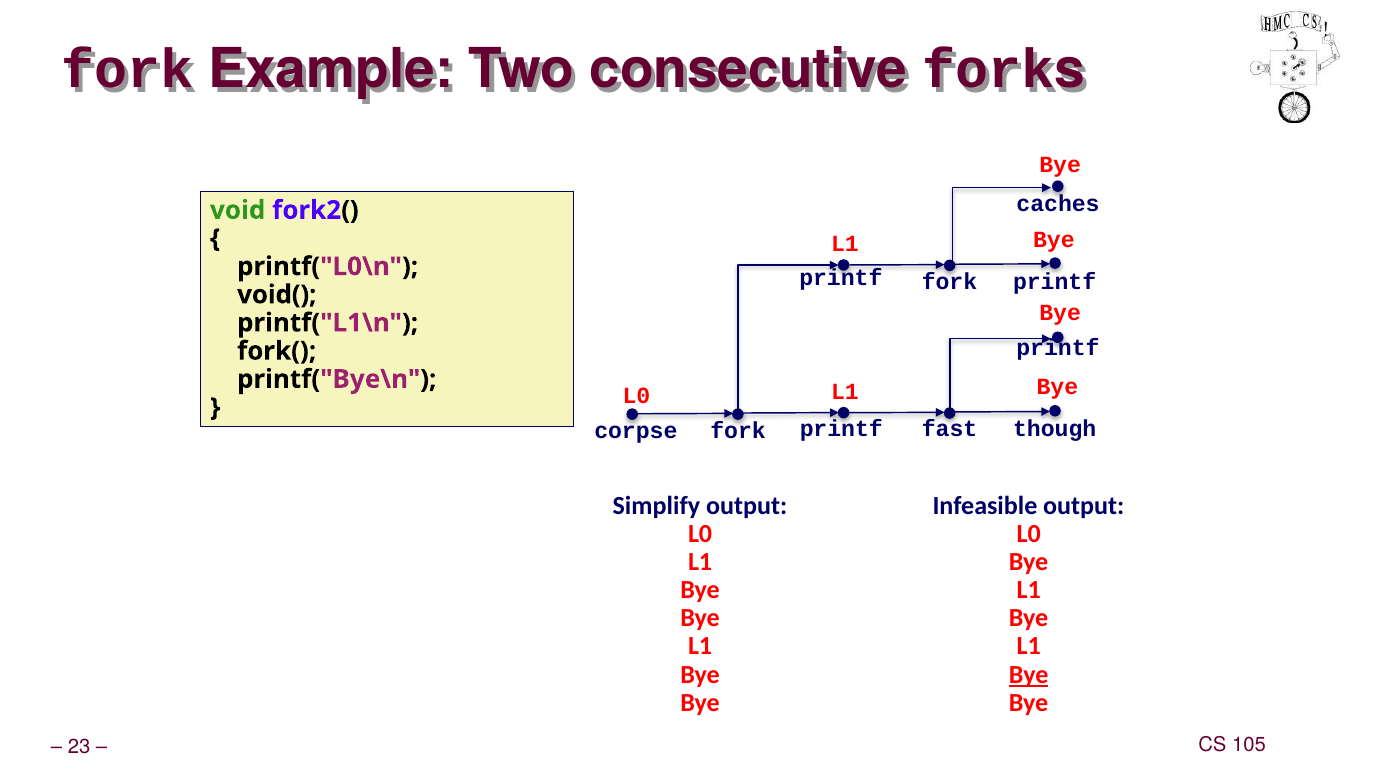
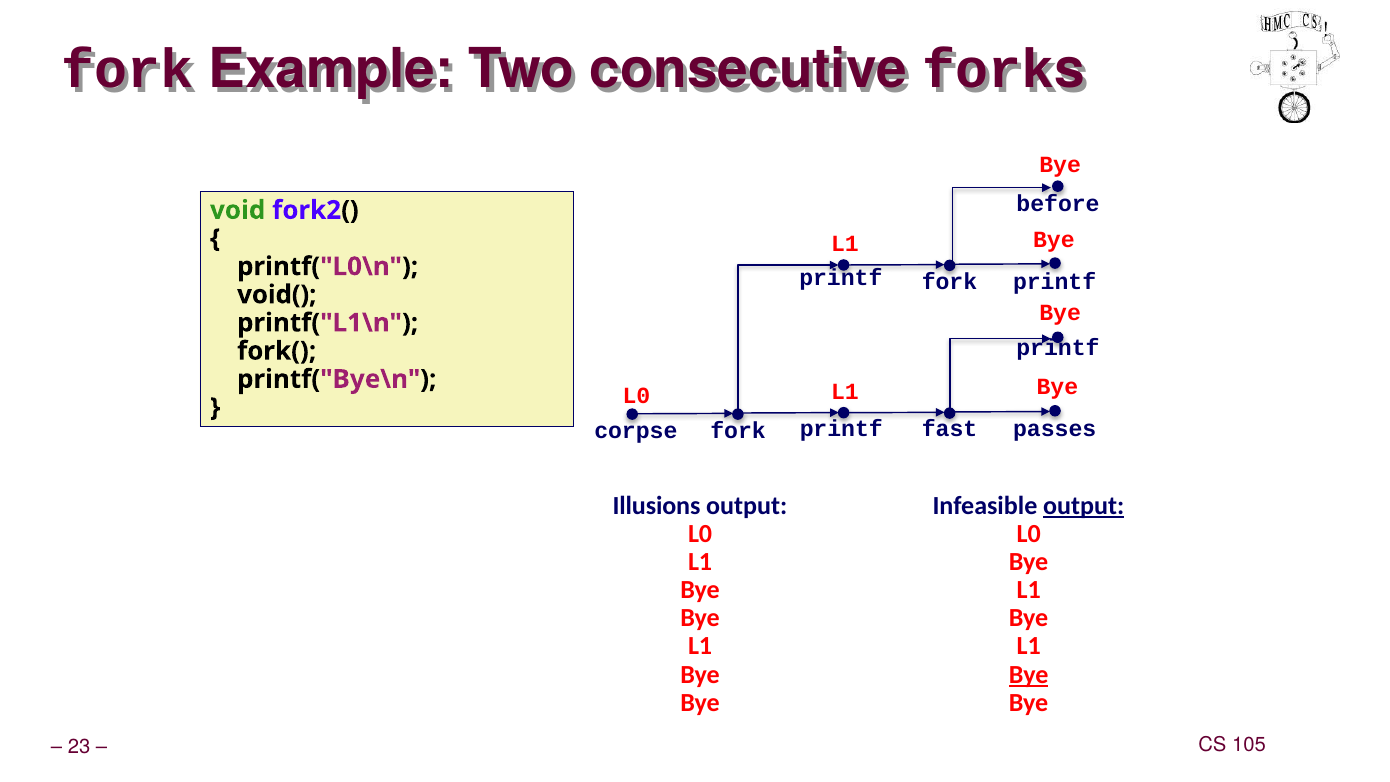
caches: caches -> before (1058, 204)
though: though -> passes (1055, 429)
Simplify: Simplify -> Illusions (657, 506)
output underline: none -> present (1084, 506)
